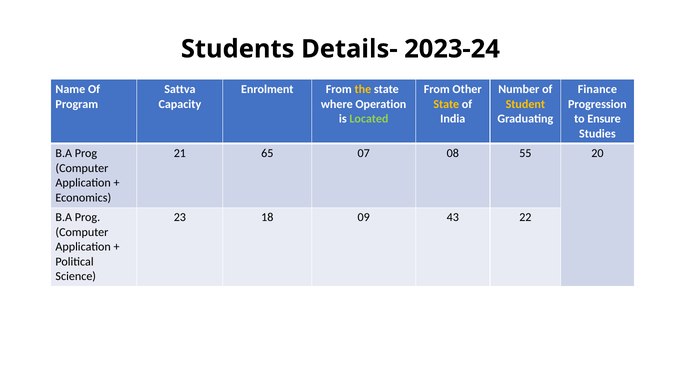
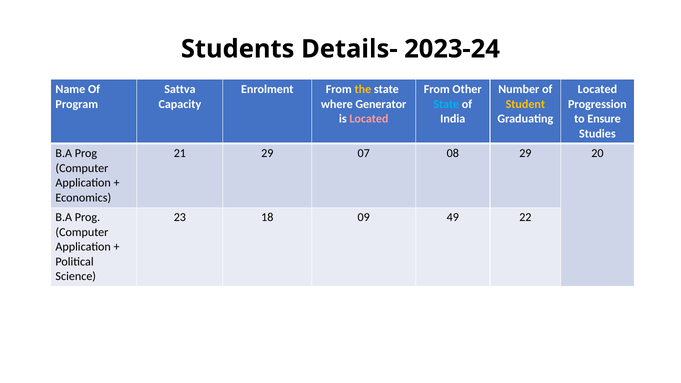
Finance: Finance -> Located (597, 89)
Operation: Operation -> Generator (381, 104)
State colour: yellow -> light blue (446, 104)
Located colour: light green -> pink (369, 119)
21 65: 65 -> 29 (267, 153)
08 55: 55 -> 29 (525, 153)
43: 43 -> 49 (453, 218)
